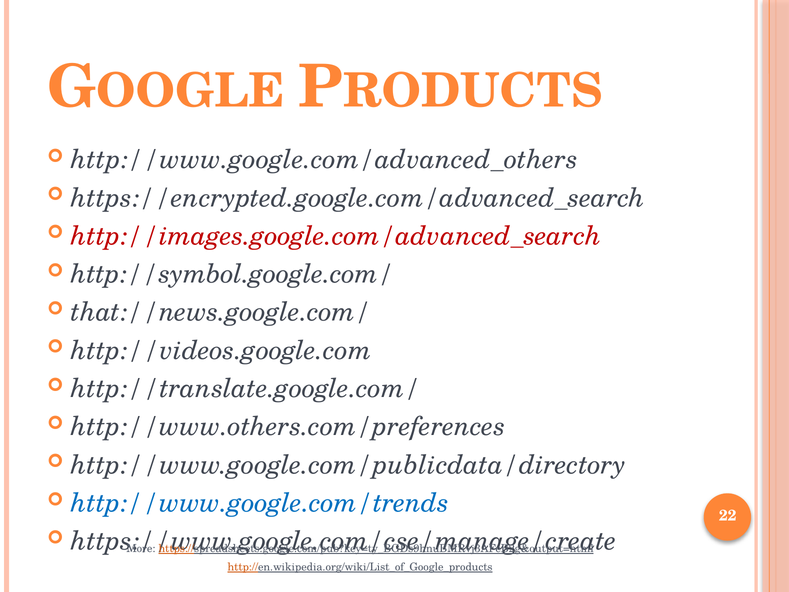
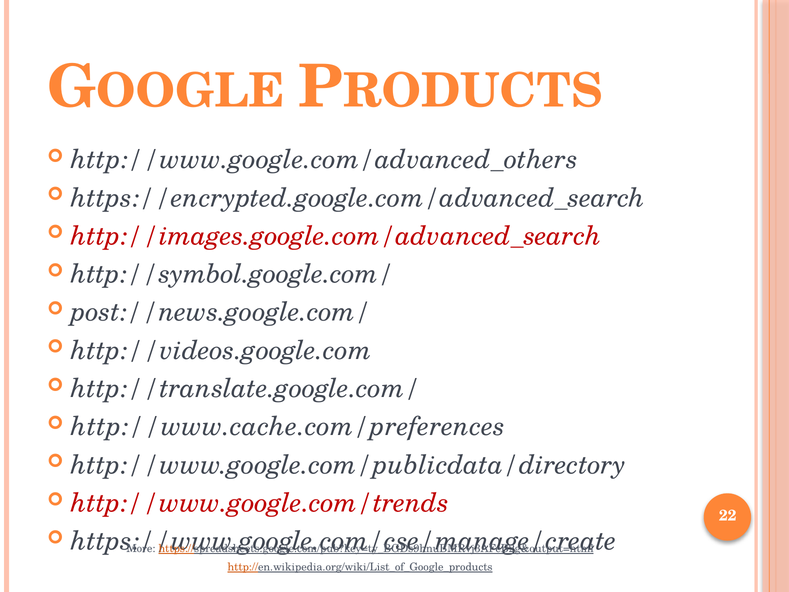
that://news.google.com/: that://news.google.com/ -> post://news.google.com/ (221, 312)
http://www.others.com/preferences: http://www.others.com/preferences -> http://www.cache.com/preferences (288, 427)
http://www.google.com/trends colour: blue -> red (260, 503)
